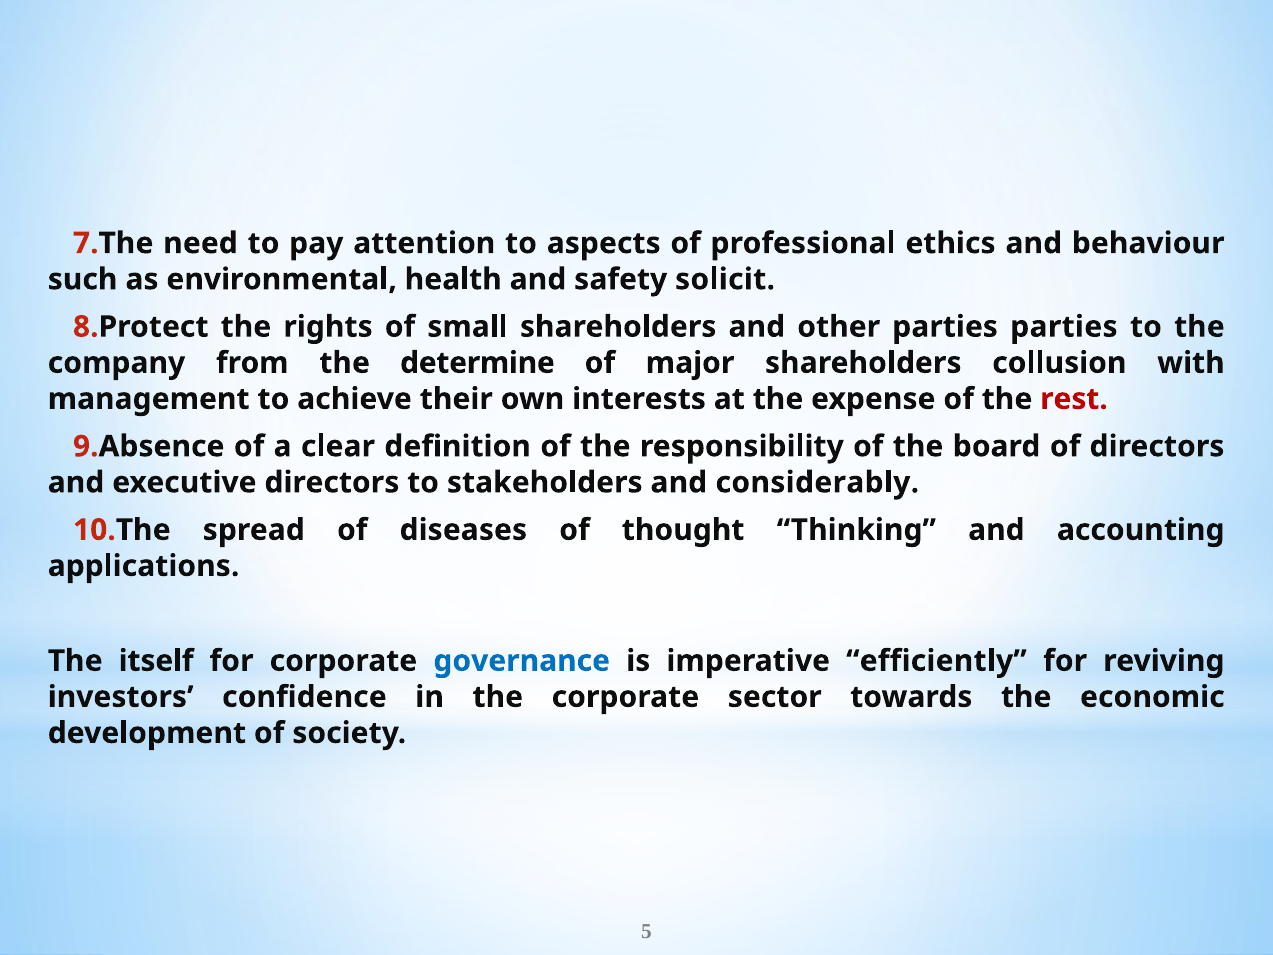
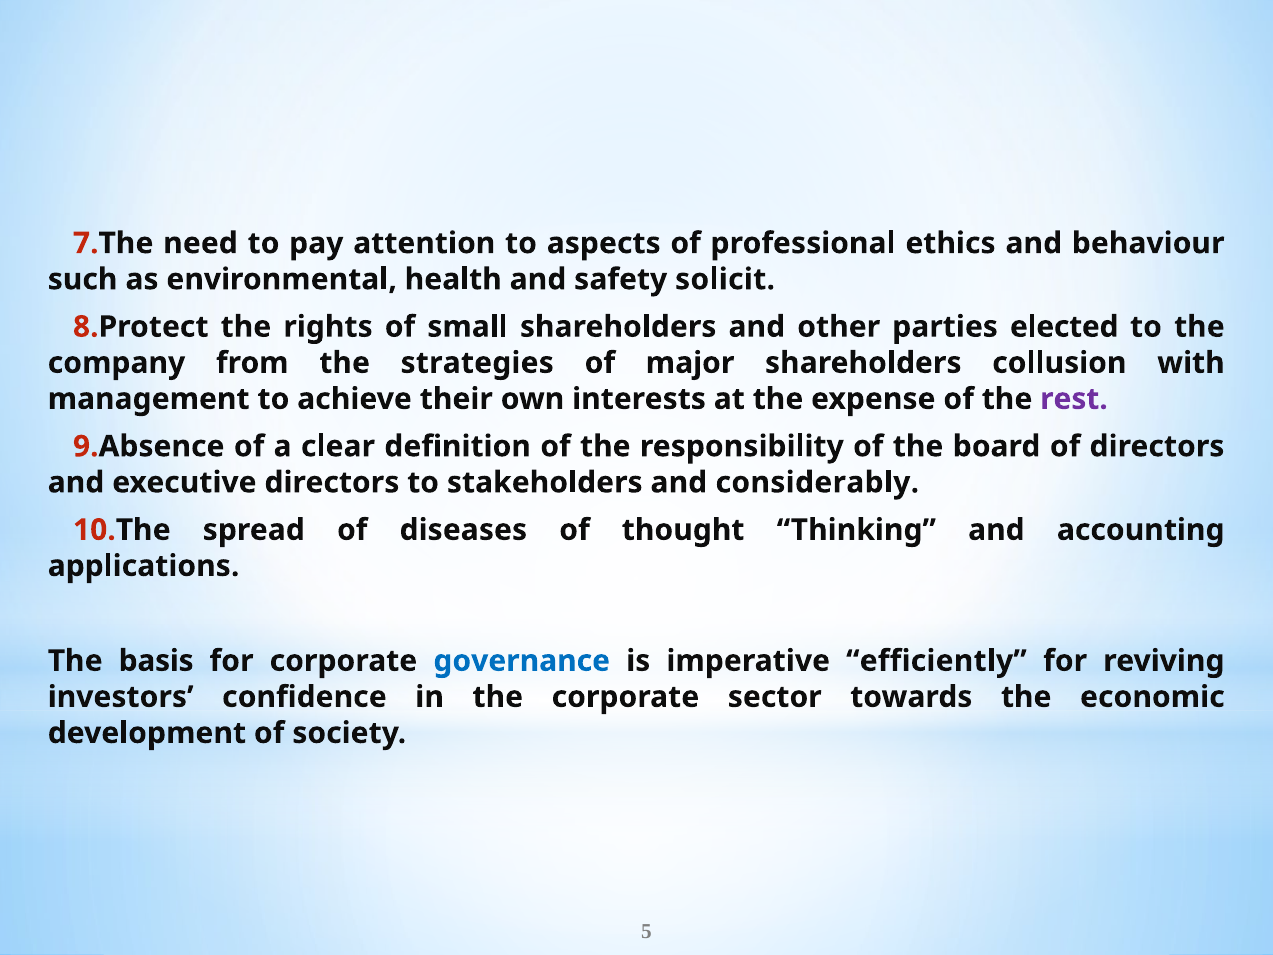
parties parties: parties -> elected (1064, 327)
determine: determine -> strategies (477, 363)
rest colour: red -> purple (1074, 399)
itself: itself -> basis (156, 661)
